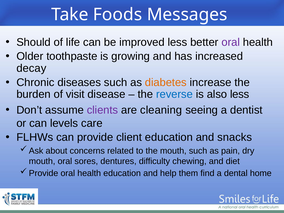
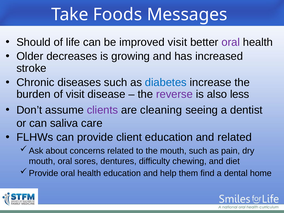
improved less: less -> visit (177, 42)
toothpaste: toothpaste -> decreases (72, 56)
decay: decay -> stroke (31, 68)
diabetes colour: orange -> blue (166, 82)
reverse colour: blue -> purple (174, 94)
levels: levels -> saliva (64, 123)
and snacks: snacks -> related (235, 137)
